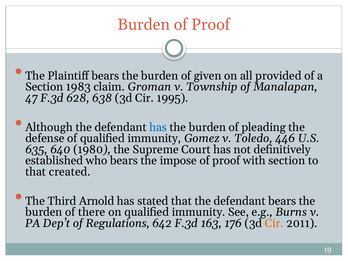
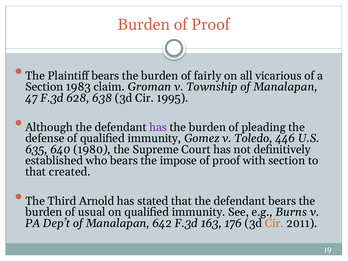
given: given -> fairly (208, 76)
provided: provided -> vicarious (278, 76)
has colour: blue -> purple (158, 127)
there: there -> usual (92, 212)
Dep’t of Regulations: Regulations -> Manalapan (118, 223)
